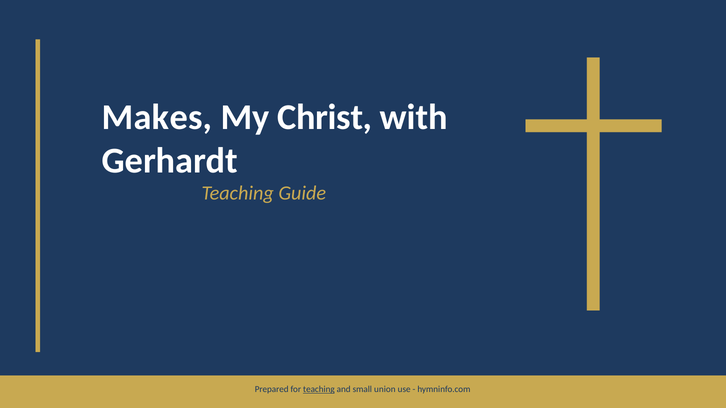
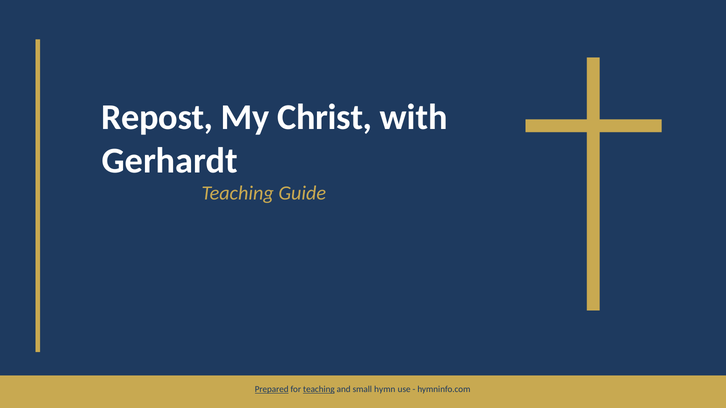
Makes: Makes -> Repost (157, 117)
Prepared underline: none -> present (272, 389)
union: union -> hymn (385, 389)
